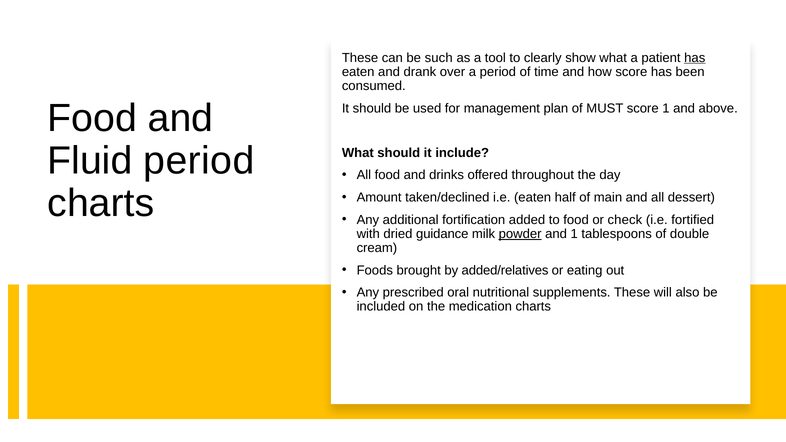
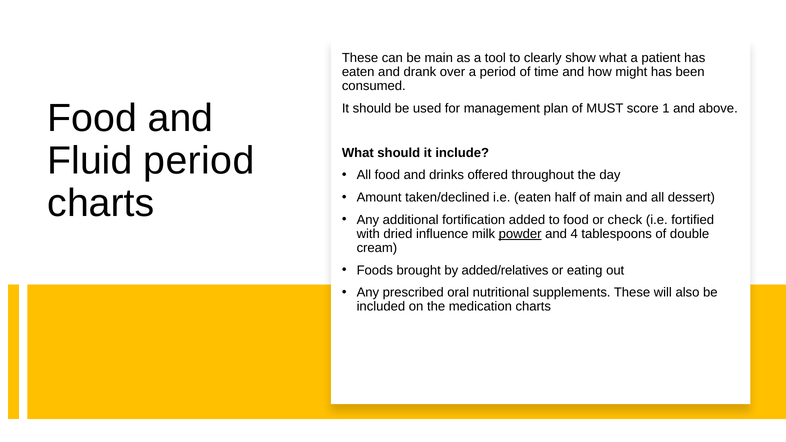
be such: such -> main (439, 58)
has underline: present -> none (695, 58)
how score: score -> might (631, 72)
guidance: guidance -> influence (442, 234)
and 1: 1 -> 4 (574, 234)
